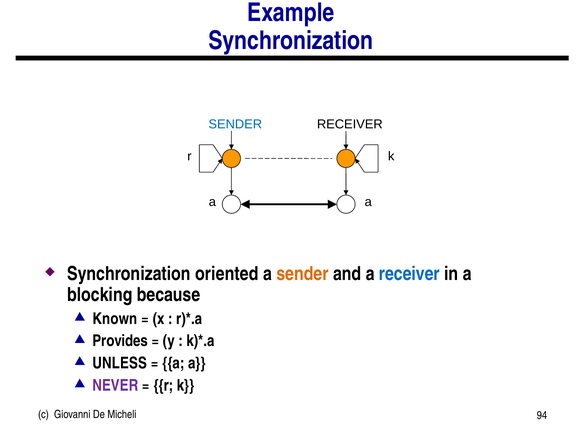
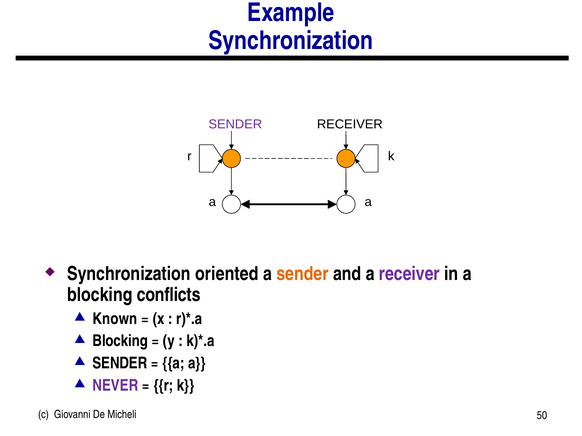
SENDER colour: blue -> purple (235, 124)
receiver colour: blue -> purple (409, 274)
because: because -> conflicts (169, 295)
Provides: Provides -> Blocking (120, 341)
UNLESS: UNLESS -> SENDER (120, 364)
94: 94 -> 50 (542, 416)
